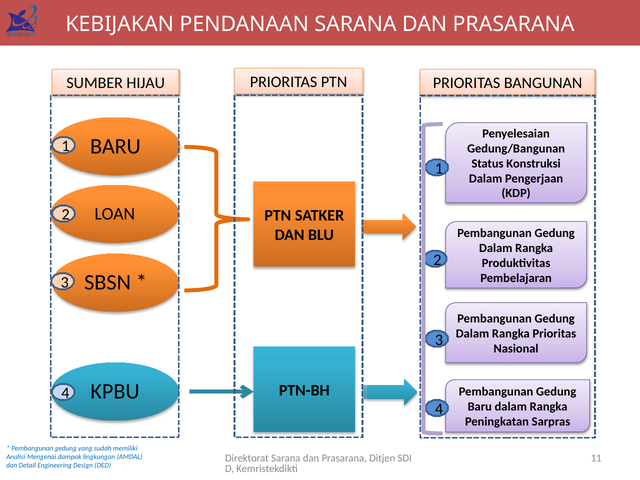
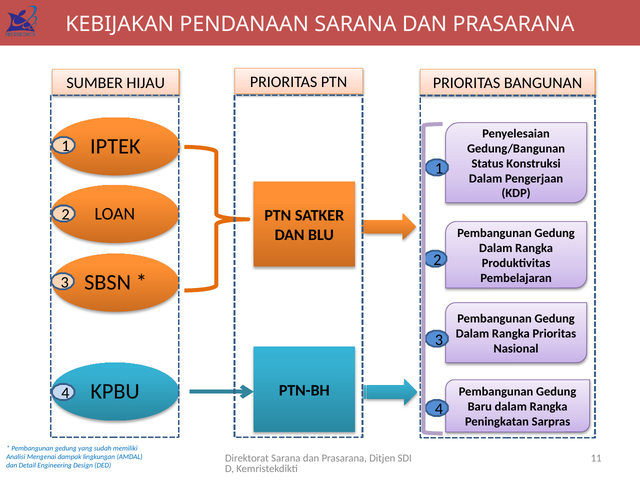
BARU: BARU -> IPTEK (115, 146)
